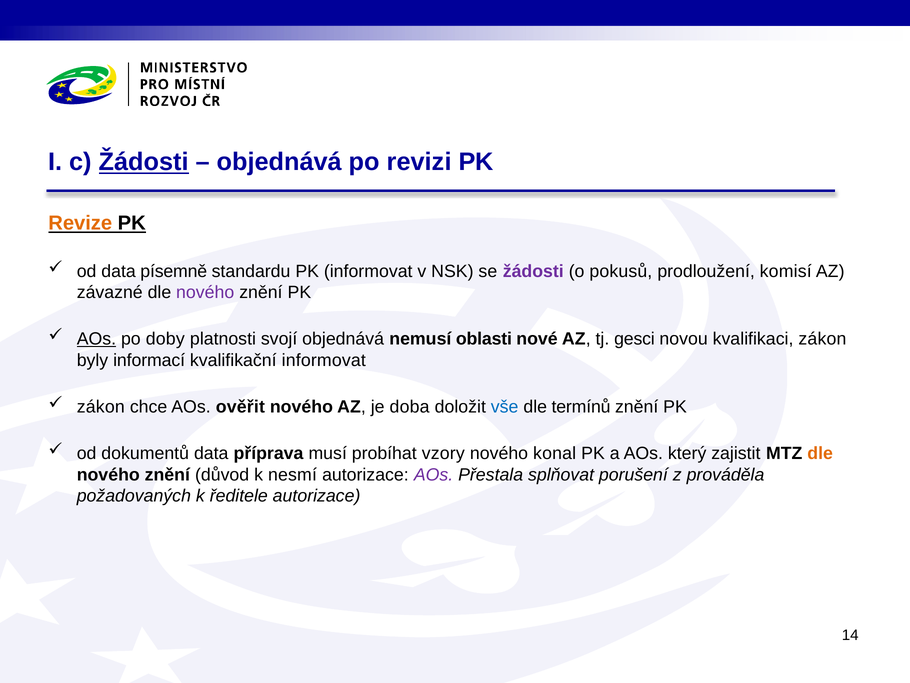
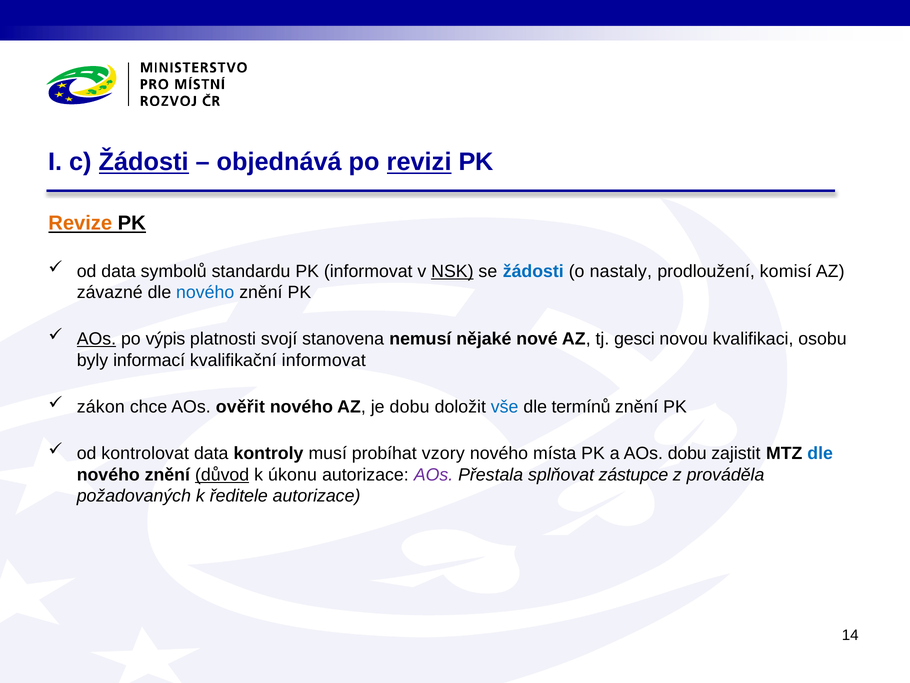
revizi underline: none -> present (419, 162)
písemně: písemně -> symbolů (174, 271)
NSK underline: none -> present (452, 271)
žádosti colour: purple -> blue (533, 271)
pokusů: pokusů -> nastaly (621, 271)
nového colour: purple -> blue (205, 292)
doby: doby -> výpis (165, 339)
svojí objednává: objednává -> stanovena (343, 339)
oblasti: oblasti -> nějaké (484, 339)
kvalifikaci zákon: zákon -> osobu (822, 339)
je doba: doba -> dobu (410, 407)
dokumentů: dokumentů -> kontrolovat (145, 453)
příprava: příprava -> kontroly (269, 453)
konal: konal -> místa (555, 453)
AOs který: který -> dobu (687, 453)
dle colour: orange -> blue (820, 453)
důvod underline: none -> present (222, 474)
nesmí: nesmí -> úkonu (292, 474)
porušení: porušení -> zástupce (634, 474)
